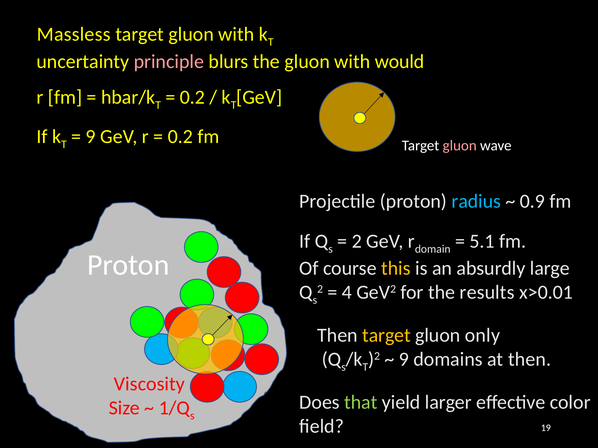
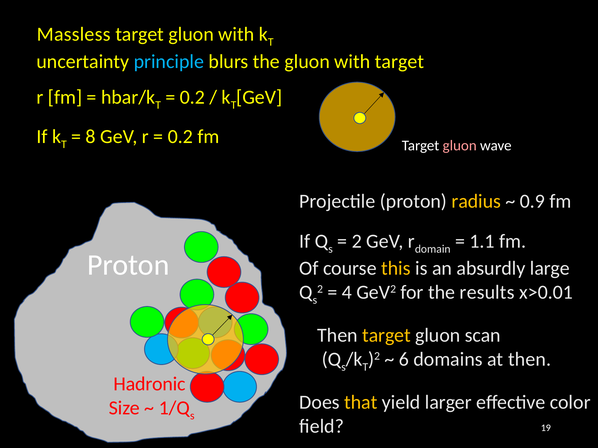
principle colour: pink -> light blue (169, 62)
with would: would -> target (399, 62)
9: 9 -> 8 (91, 137)
radius colour: light blue -> yellow (476, 202)
5.1: 5.1 -> 1.1 (482, 241)
only: only -> scan (483, 336)
9: 9 -> 6 (404, 360)
Viscosity: Viscosity -> Hadronic (149, 384)
that colour: light green -> yellow (361, 403)
